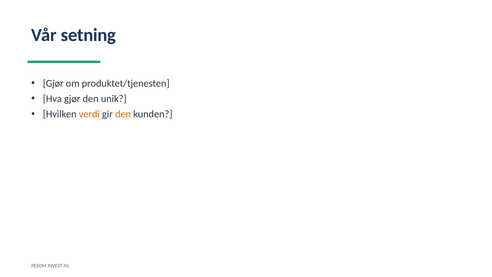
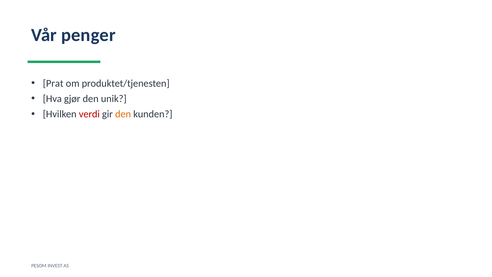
setning: setning -> penger (88, 35)
Gjør: Gjør -> Prat (53, 83)
verdi colour: orange -> red (89, 114)
